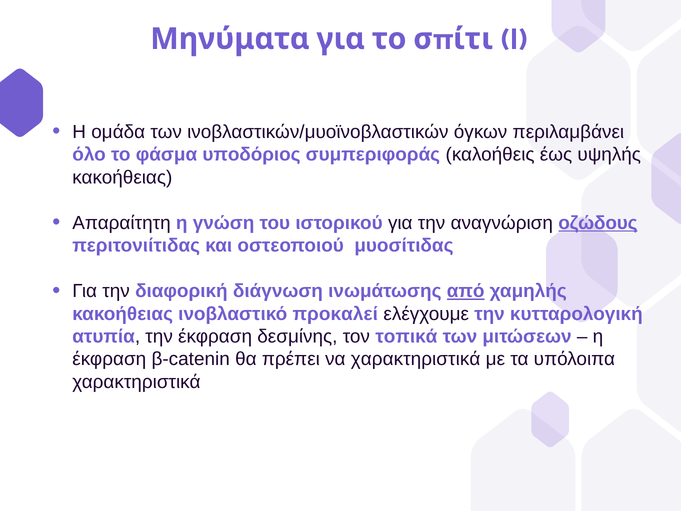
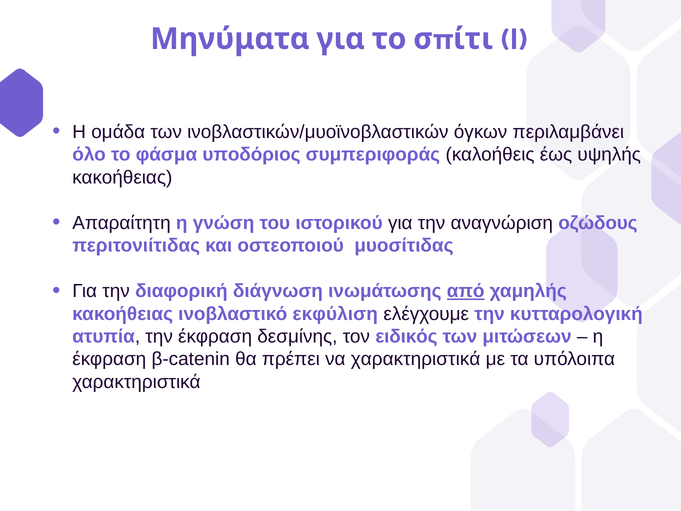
οζώδους underline: present -> none (598, 223)
προκαλεί: προκαλεί -> εκφύλιση (335, 314)
τοπικά: τοπικά -> ειδικός (406, 336)
